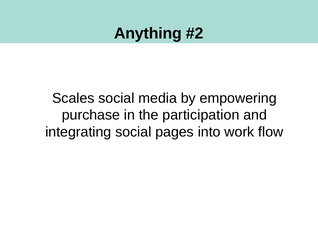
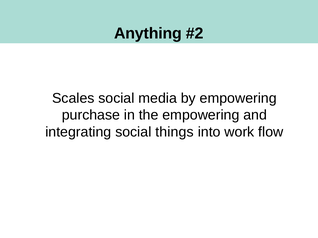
the participation: participation -> empowering (201, 115)
pages: pages -> things (174, 132)
